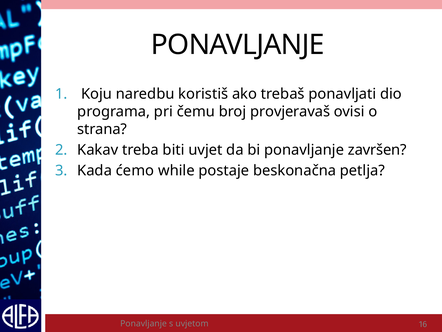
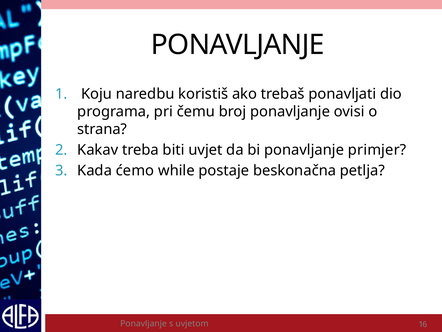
broj provjeravaš: provjeravaš -> ponavljanje (290, 111)
završen: završen -> primjer (377, 150)
